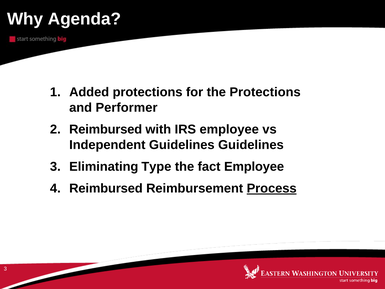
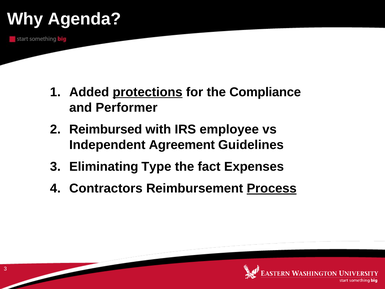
protections underline: none -> present (148, 92)
the Protections: Protections -> Compliance (265, 92)
Independent Guidelines: Guidelines -> Agreement (182, 145)
fact Employee: Employee -> Expenses (254, 166)
Reimbursed: Reimbursed -> Contractors (106, 188)
